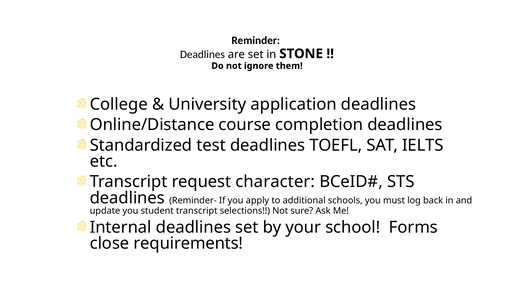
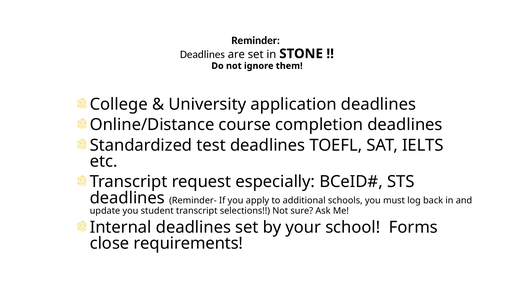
character: character -> especially (275, 182)
